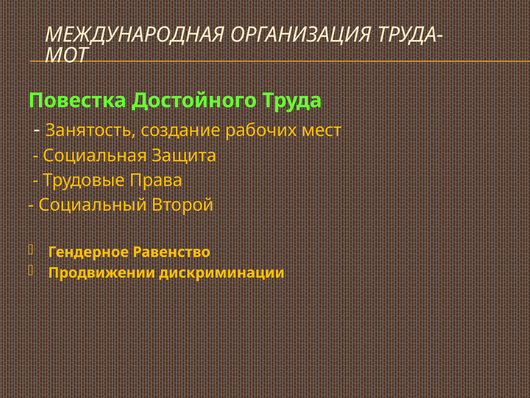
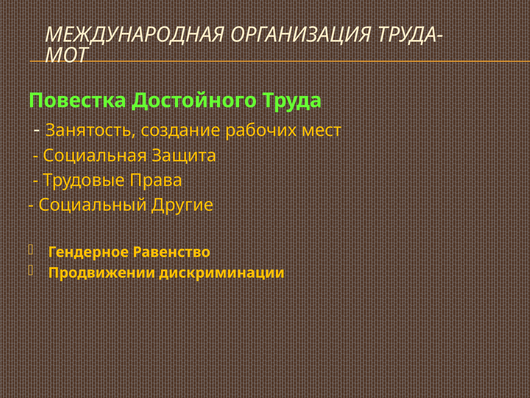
Второй: Второй -> Другие (183, 205)
